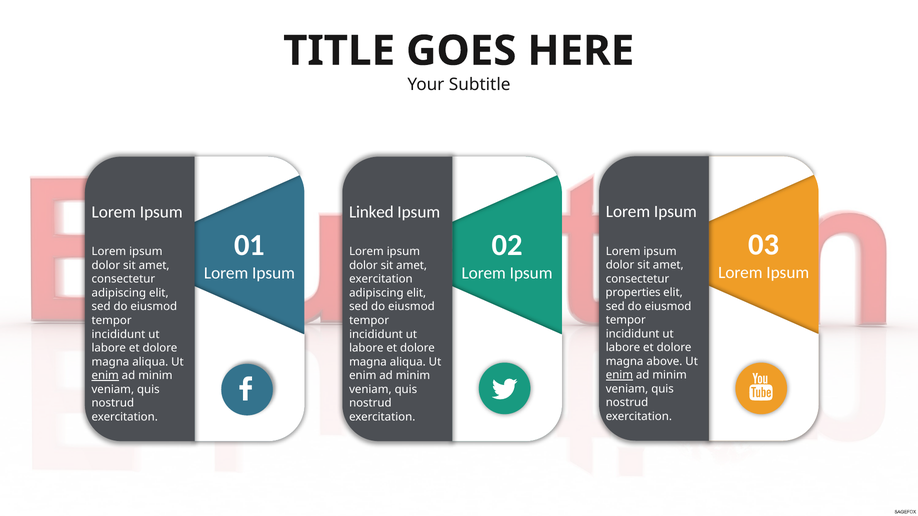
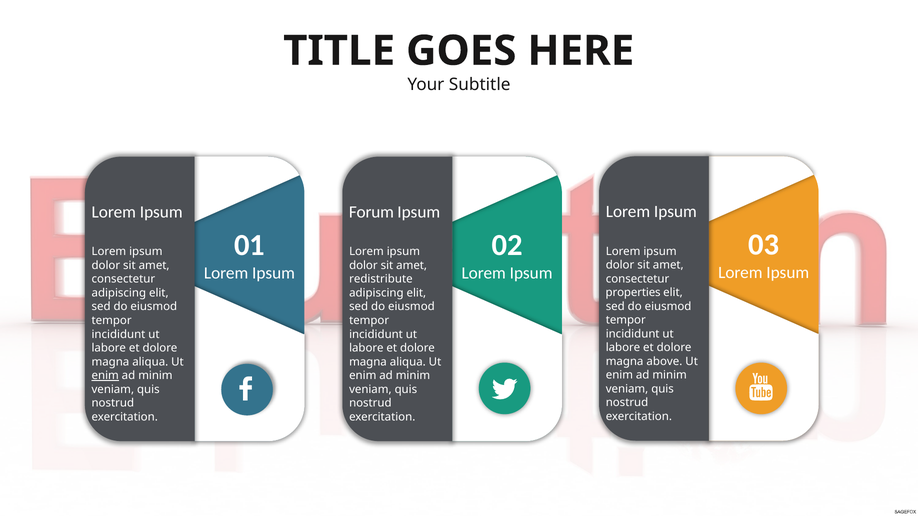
Linked: Linked -> Forum (371, 212)
exercitation: exercitation -> redistribute (381, 279)
enim underline: present -> none (619, 375)
